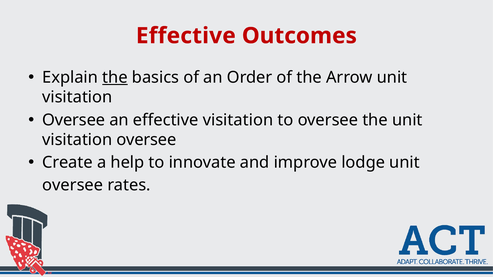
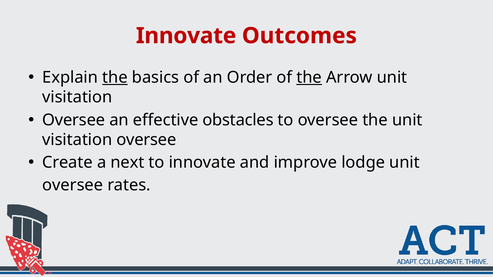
Effective: Effective -> Innovate (186, 36)
the underline: none -> present (309, 78)
effective visitation: visitation -> obstacles (238, 120)
help: help -> next (127, 163)
